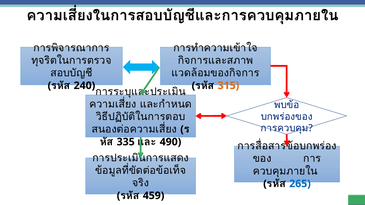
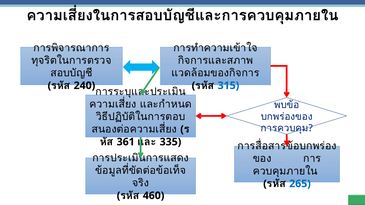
315 colour: orange -> blue (228, 86)
335: 335 -> 361 (126, 142)
490: 490 -> 335 (170, 142)
459: 459 -> 460 (154, 196)
